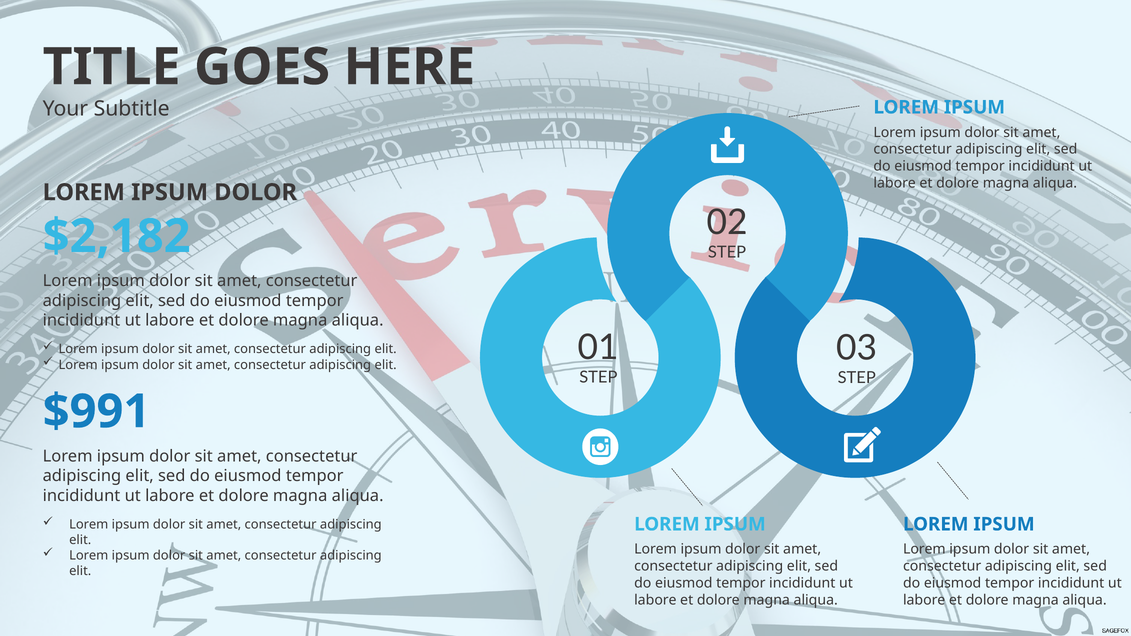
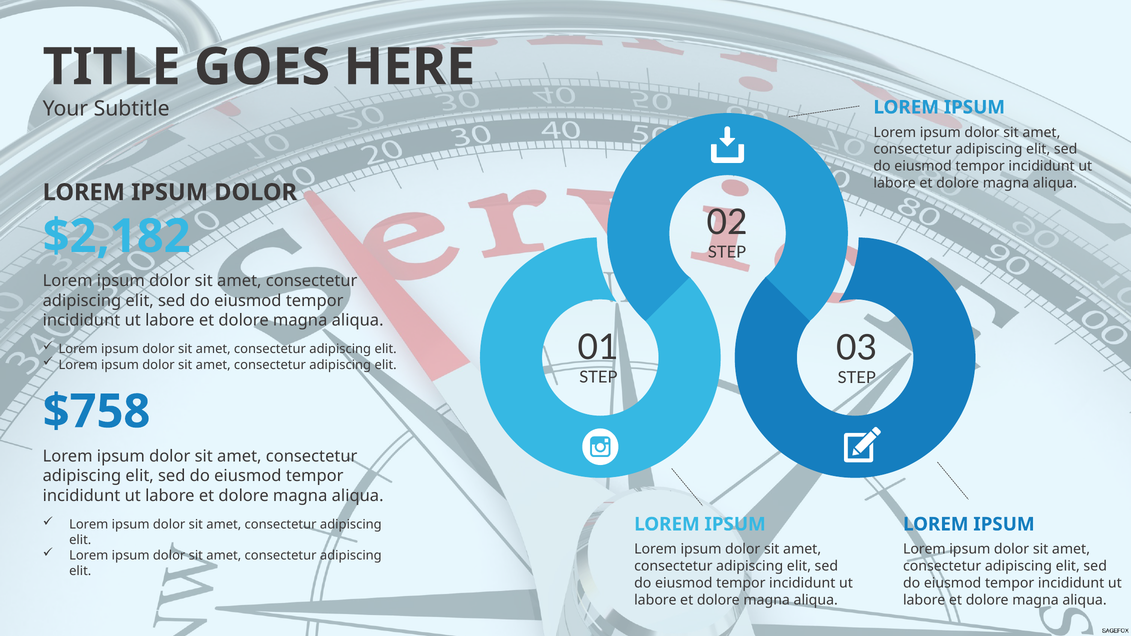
$991: $991 -> $758 (97, 412)
